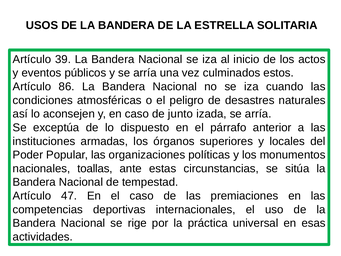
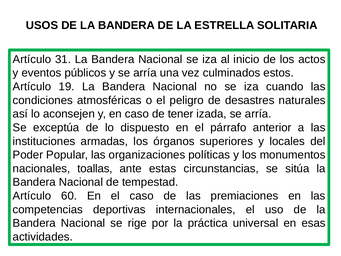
39: 39 -> 31 (63, 59)
86: 86 -> 19 (67, 87)
junto: junto -> tener (181, 114)
47: 47 -> 60 (69, 196)
